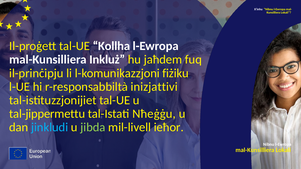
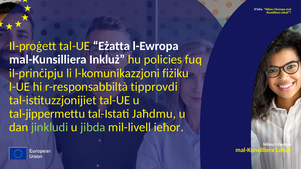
Kollha: Kollha -> Eżatta (111, 46)
jaħdem: jaħdem -> policies (163, 60)
inizjattivi: inizjattivi -> tipprovdi (154, 87)
Nħeġġu: Nħeġġu -> Jaħdmu (154, 114)
jinkludi colour: light blue -> light green (50, 127)
